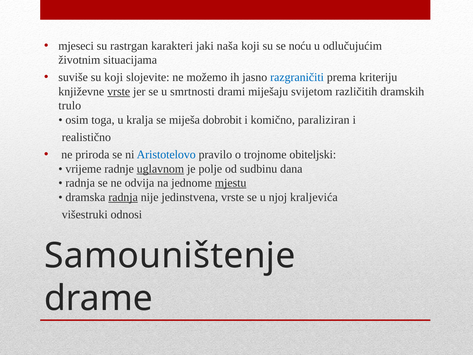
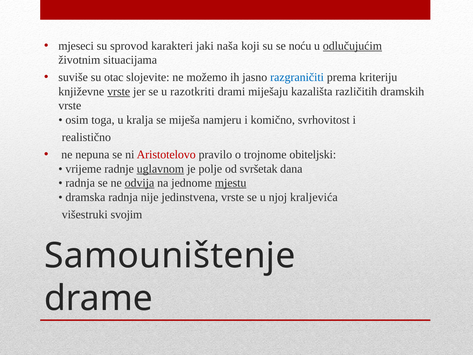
rastrgan: rastrgan -> sprovod (129, 46)
odlučujućim underline: none -> present (352, 46)
su koji: koji -> otac (114, 77)
smrtnosti: smrtnosti -> razotkriti (192, 91)
svijetom: svijetom -> kazališta (312, 91)
trulo: trulo -> vrste (70, 106)
dobrobit: dobrobit -> namjeru (222, 120)
paraliziran: paraliziran -> svrhovitost (324, 120)
priroda: priroda -> nepuna (92, 155)
Aristotelovo colour: blue -> red (166, 155)
sudbinu: sudbinu -> svršetak (259, 169)
odvija underline: none -> present (139, 183)
radnja underline: present -> none (123, 197)
odnosi: odnosi -> svojim (126, 214)
